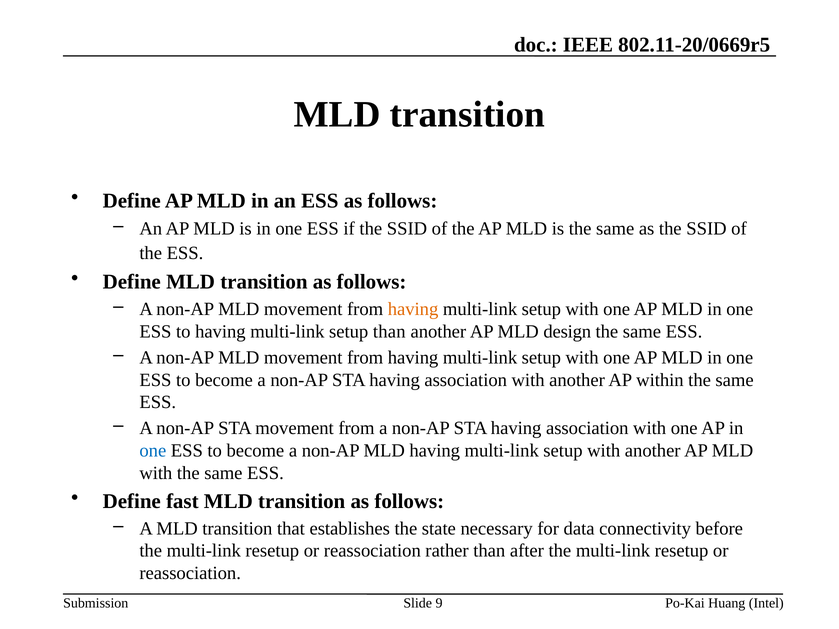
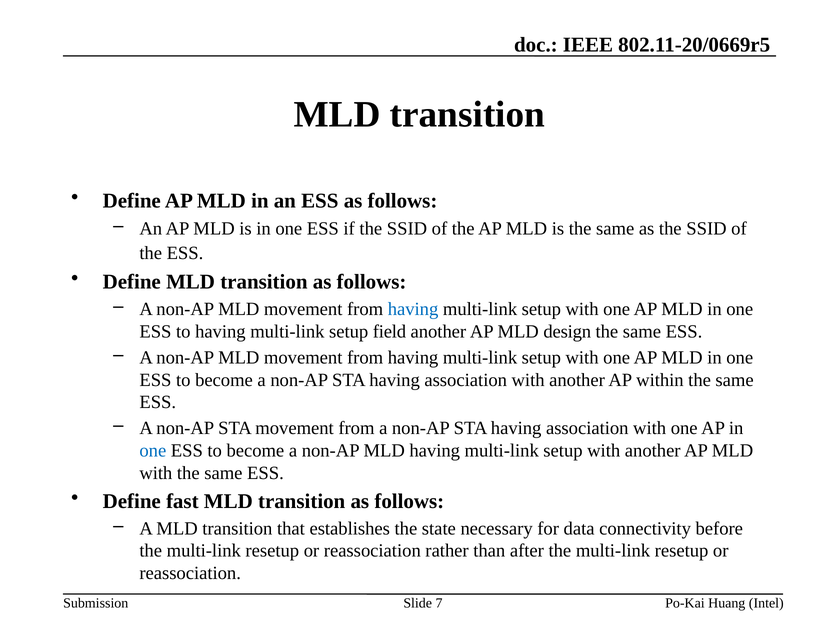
having colour: orange -> blue (413, 309)
setup than: than -> field (389, 332)
9: 9 -> 7 (439, 603)
